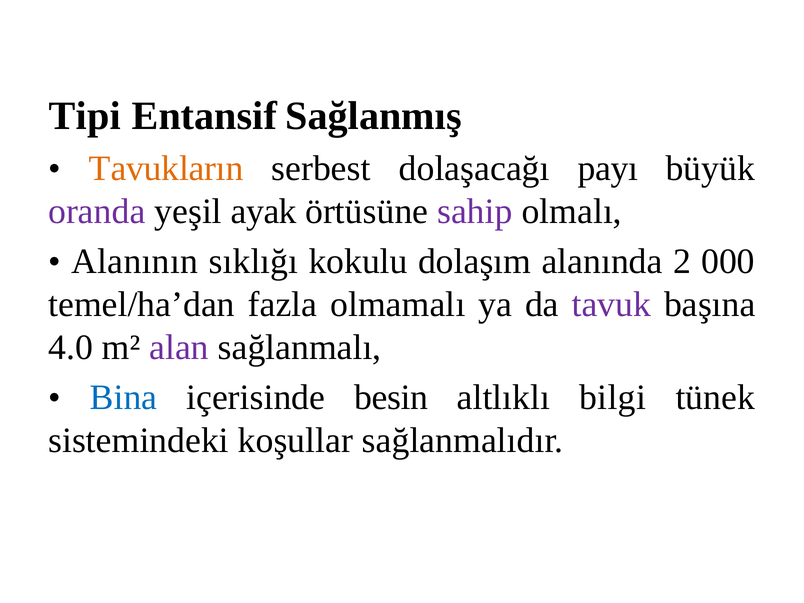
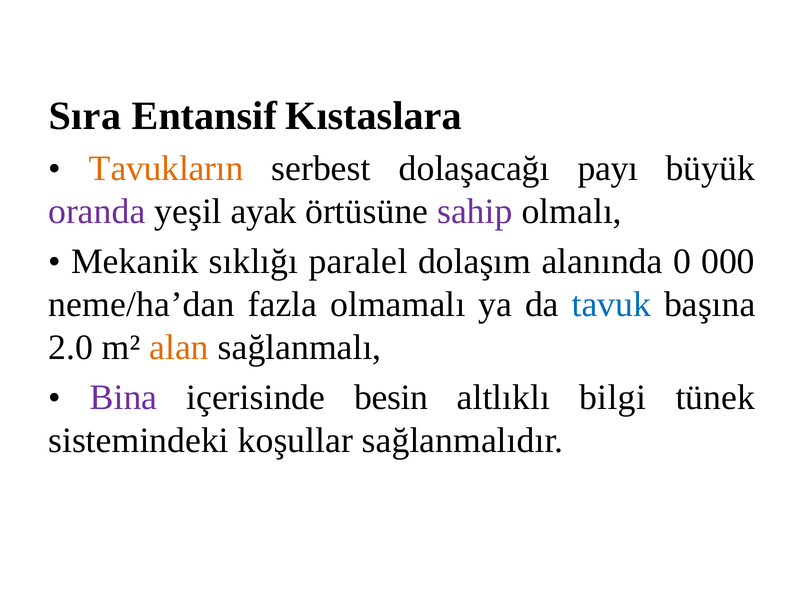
Tipi: Tipi -> Sıra (85, 116)
Sağlanmış: Sağlanmış -> Kıstaslara (374, 116)
Alanının: Alanının -> Mekanik (135, 261)
kokulu: kokulu -> paralel (358, 261)
2: 2 -> 0 (682, 261)
temel/ha’dan: temel/ha’dan -> neme/ha’dan (141, 304)
tavuk colour: purple -> blue (611, 304)
4.0: 4.0 -> 2.0 (71, 347)
alan colour: purple -> orange (179, 347)
Bina colour: blue -> purple (124, 397)
